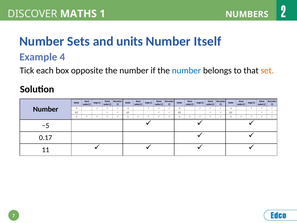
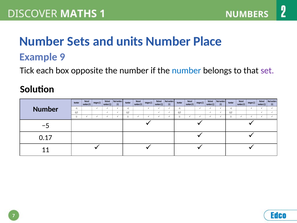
Itself: Itself -> Place (208, 41)
4: 4 -> 9 (62, 57)
set colour: orange -> purple (267, 70)
